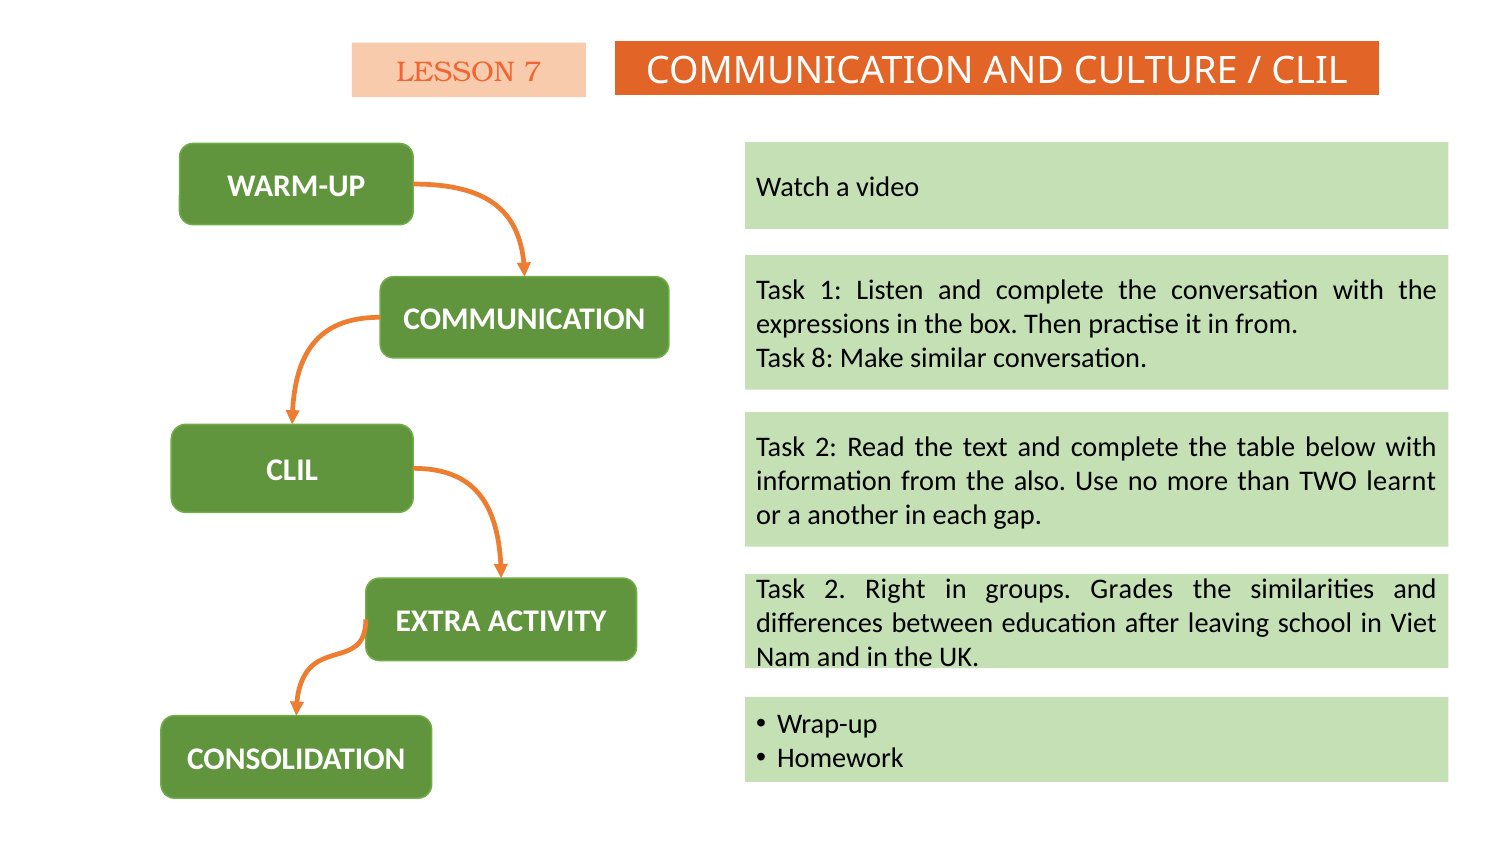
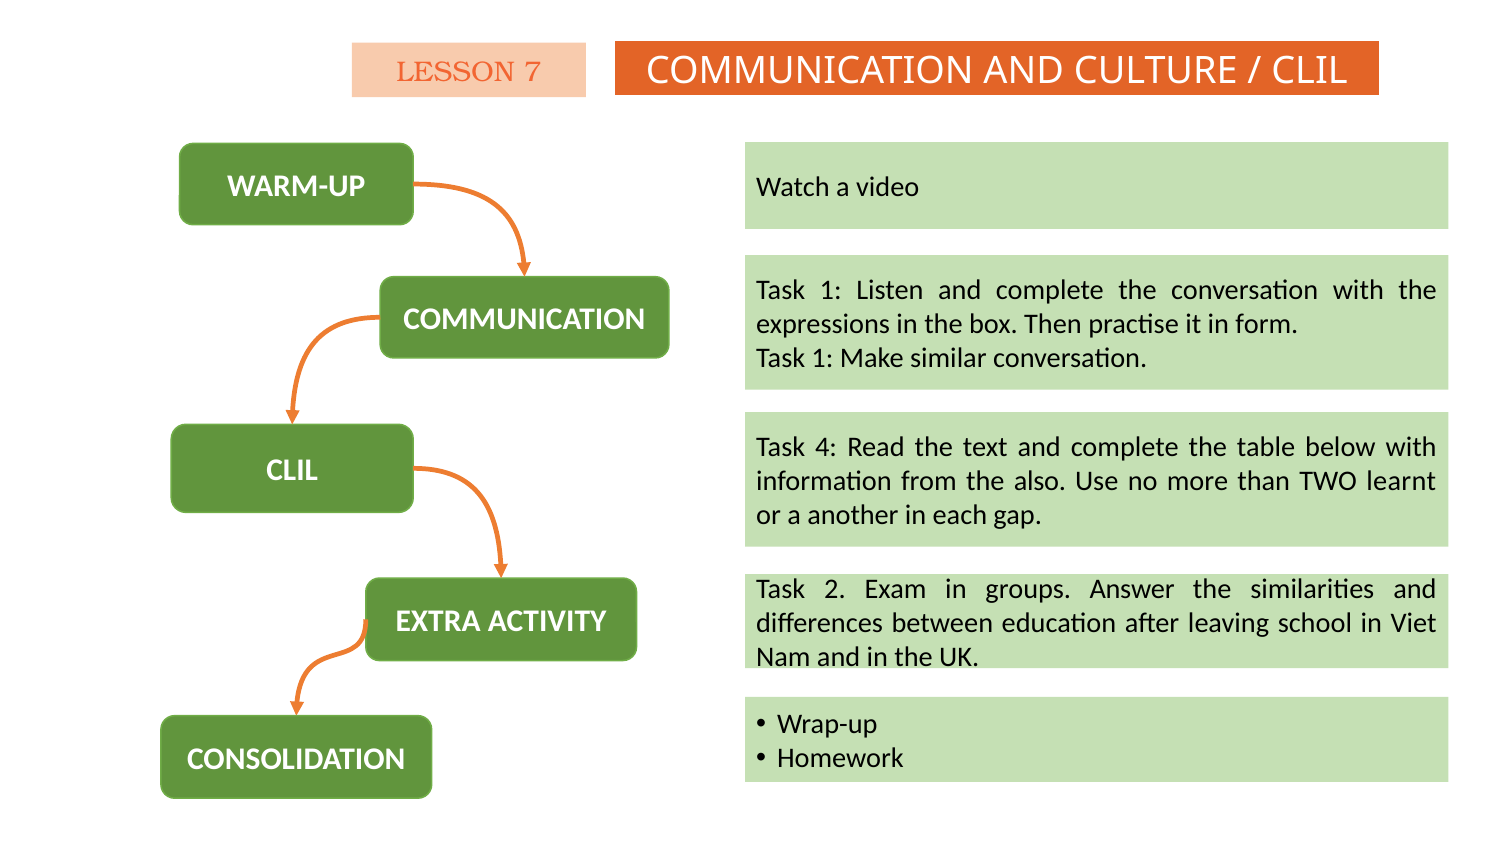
in from: from -> form (1267, 325)
8: 8 -> 1 (822, 359)
2: 2 -> 4 (826, 448)
Right: Right -> Exam (896, 589)
Grades: Grades -> Answer (1132, 589)
